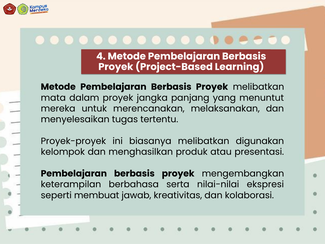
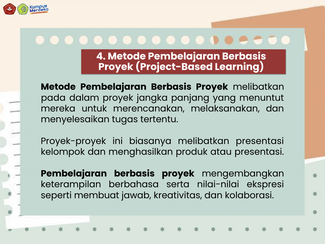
mata: mata -> pada (53, 98)
melibatkan digunakan: digunakan -> presentasi (260, 141)
